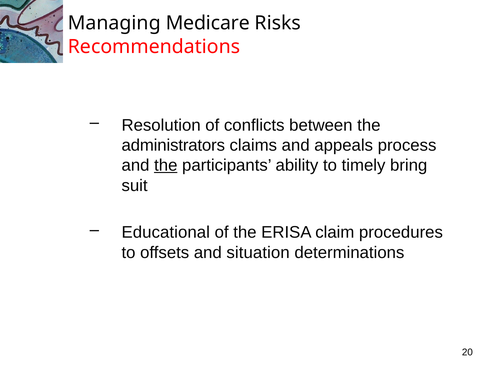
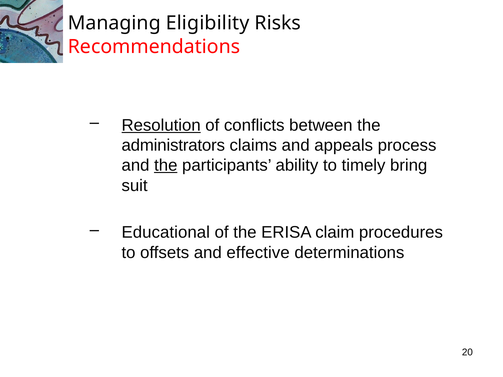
Medicare: Medicare -> Eligibility (208, 23)
Resolution underline: none -> present (161, 125)
situation: situation -> effective (258, 253)
